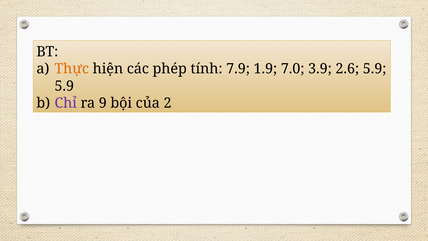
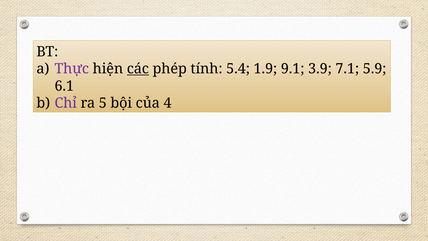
Thực colour: orange -> purple (72, 69)
các underline: none -> present (138, 69)
7.9: 7.9 -> 5.4 (238, 69)
7.0: 7.0 -> 9.1 (293, 69)
2.6: 2.6 -> 7.1 (347, 69)
5.9: 5.9 -> 6.1 (64, 86)
9: 9 -> 5 (103, 103)
2: 2 -> 4 (168, 103)
